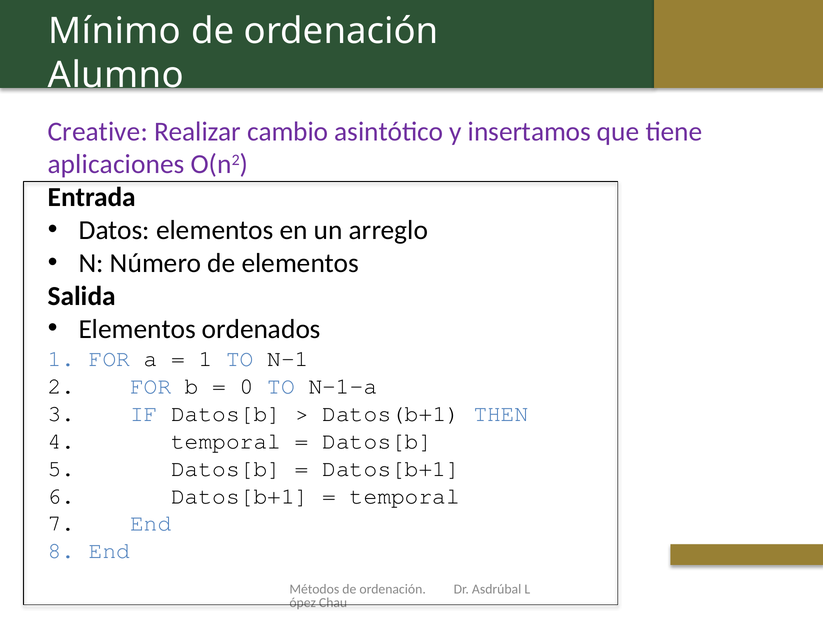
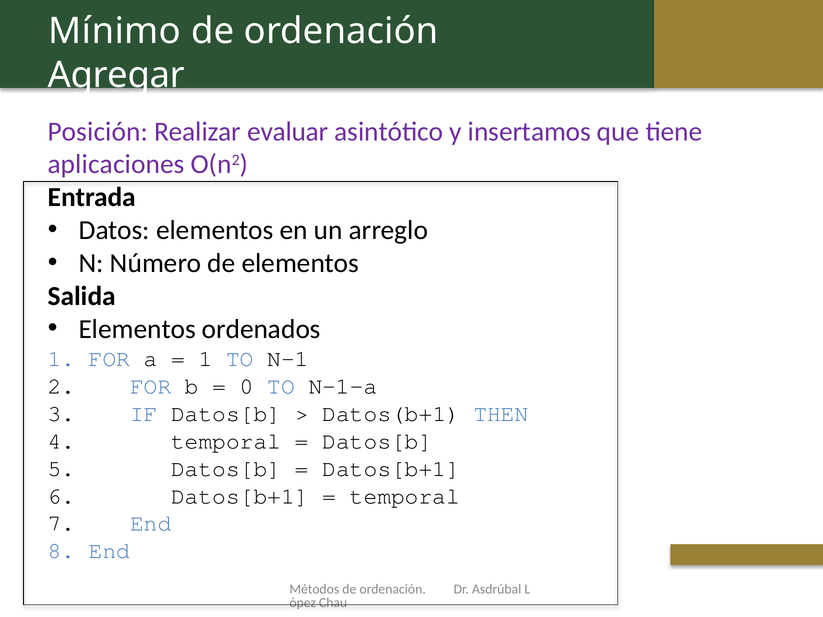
Alumno: Alumno -> Agregar (116, 75)
Creative: Creative -> Posición (98, 132)
cambio: cambio -> evaluar (288, 132)
